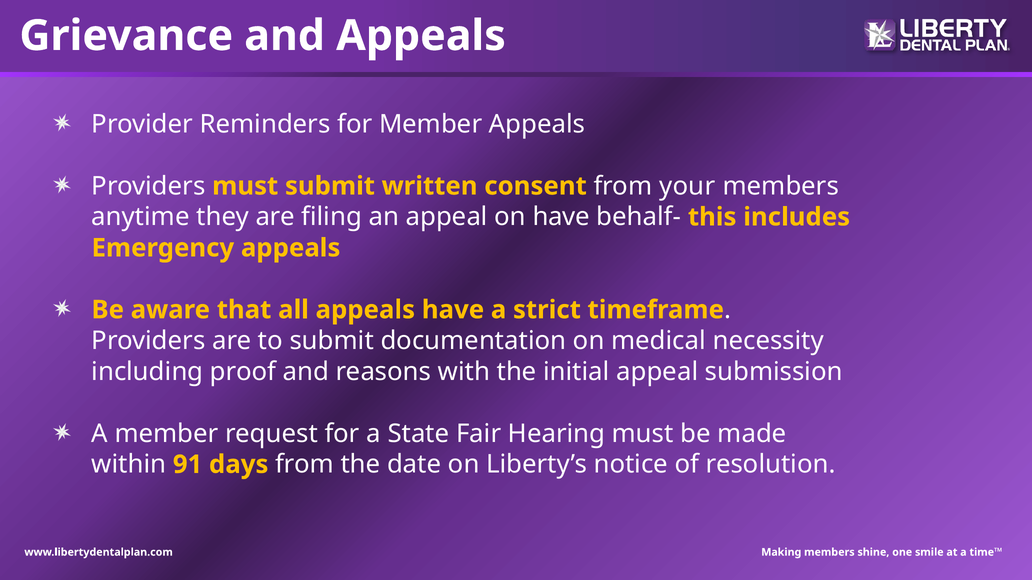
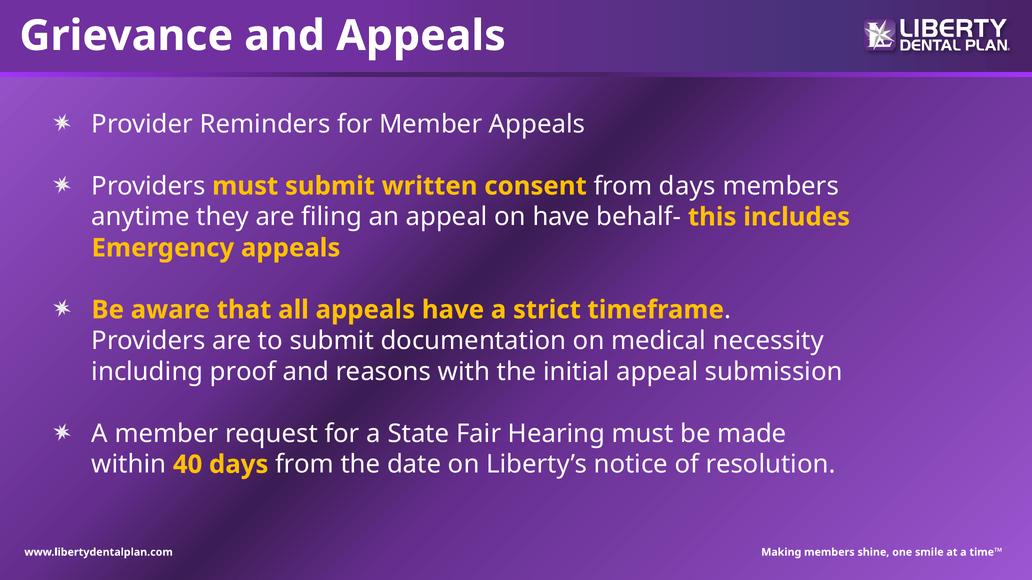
from your: your -> days (687, 186)
91: 91 -> 40 (188, 465)
